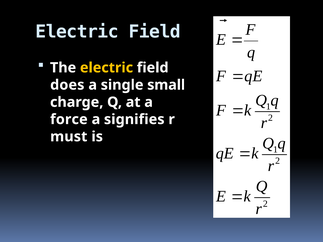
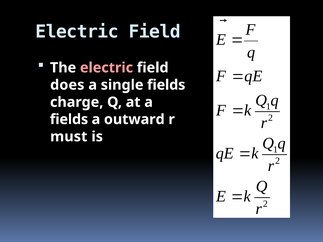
electric colour: yellow -> pink (107, 68)
single small: small -> fields (166, 85)
force: force -> fields (69, 119)
signifies: signifies -> outward (134, 119)
